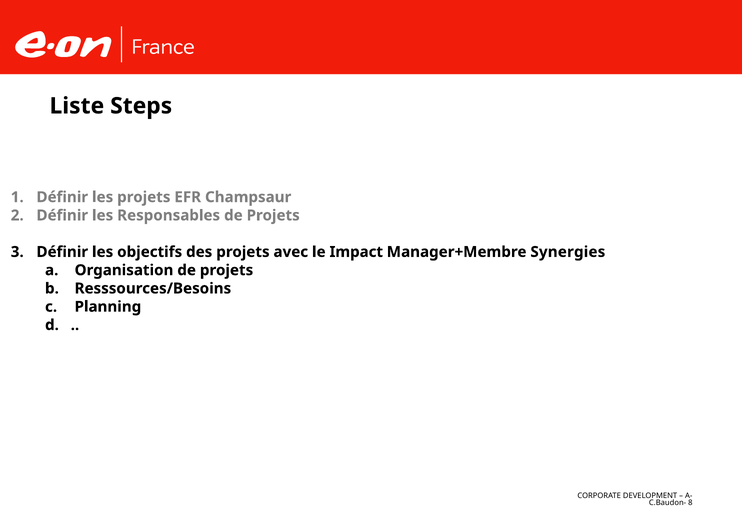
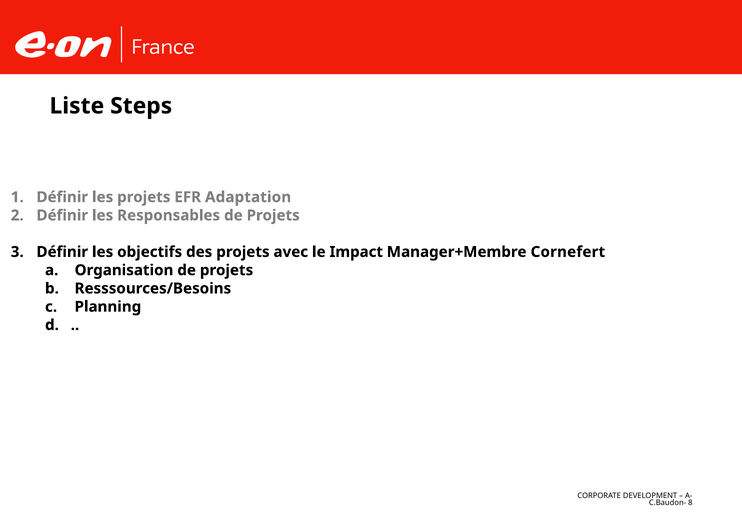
Champsaur: Champsaur -> Adaptation (248, 197)
Synergies: Synergies -> Cornefert (568, 252)
